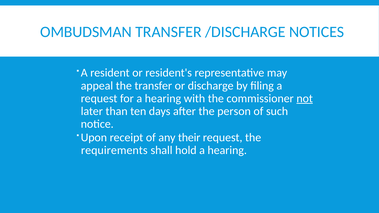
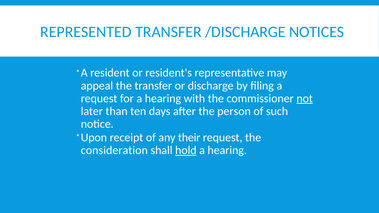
OMBUDSMAN: OMBUDSMAN -> REPRESENTED (86, 32)
requirements: requirements -> consideration (114, 150)
hold underline: none -> present (186, 150)
